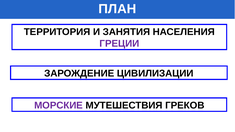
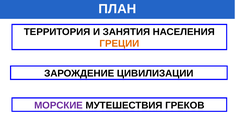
ГРЕЦИИ colour: purple -> orange (119, 44)
